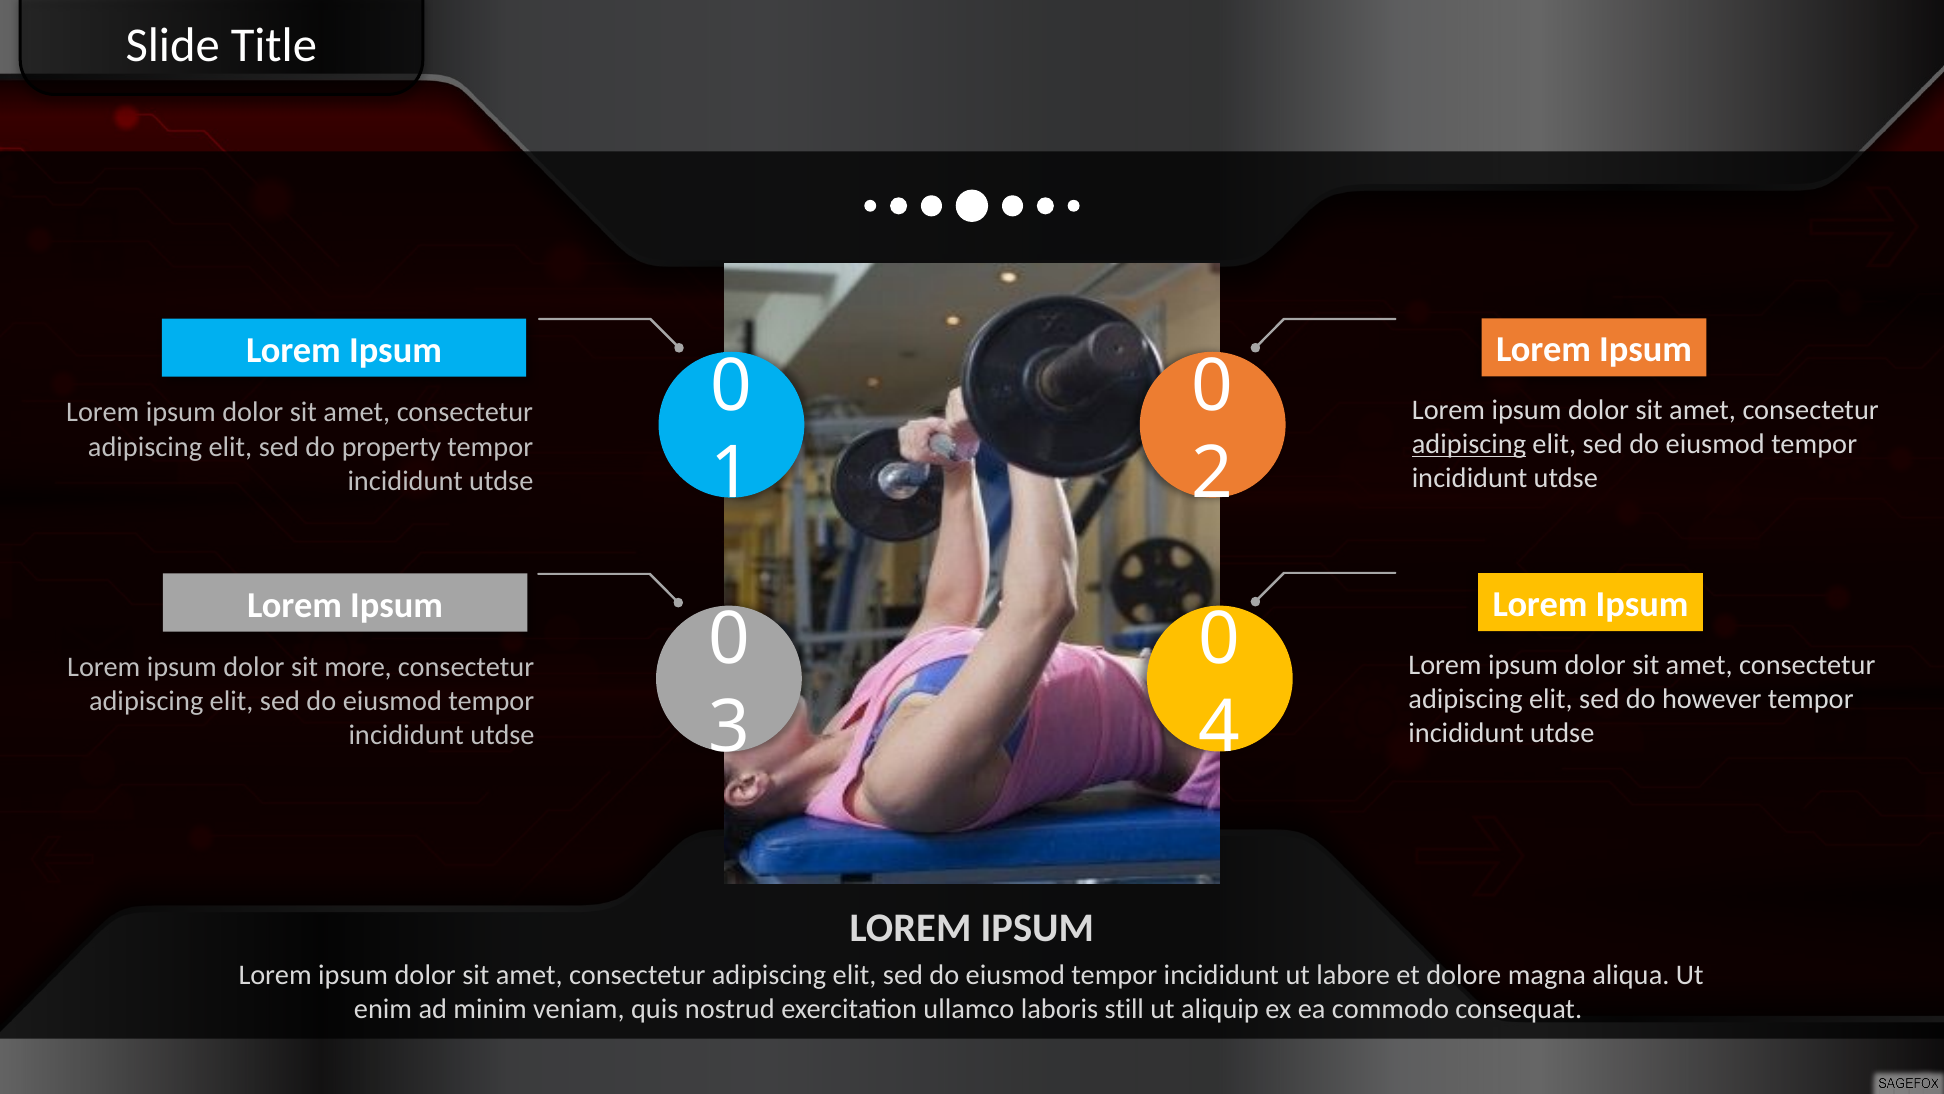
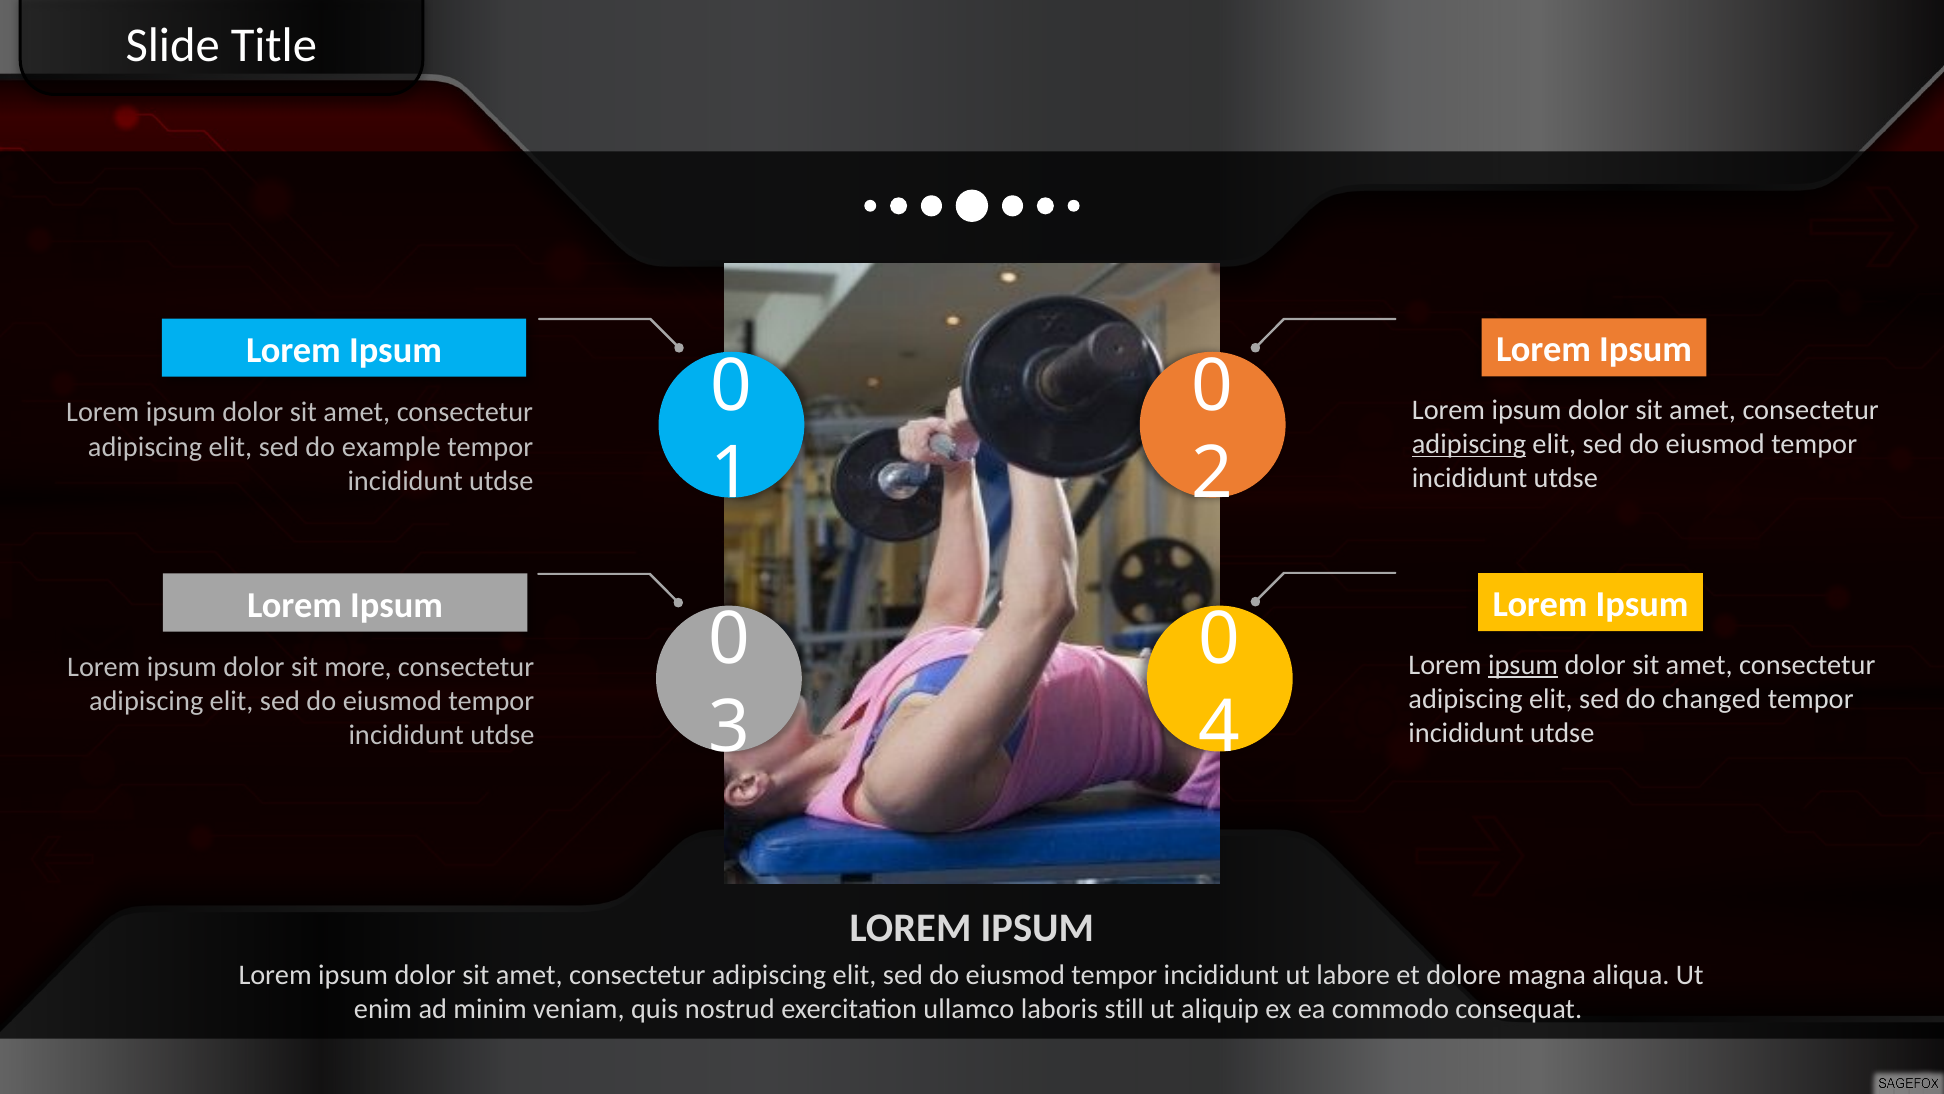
property: property -> example (391, 446)
ipsum underline: none -> present (1523, 665)
however: however -> changed (1712, 699)
